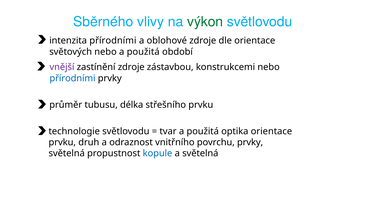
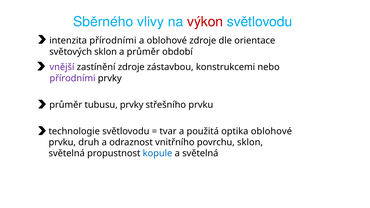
výkon colour: green -> red (205, 22)
světových nebo: nebo -> sklon (106, 52)
použitá: použitá -> průměr (143, 52)
přírodními colour: blue -> purple (73, 78)
tubusu délka: délka -> prvky (132, 105)
optika orientace: orientace -> oblohové (271, 131)
povrchu prvky: prvky -> sklon (250, 142)
